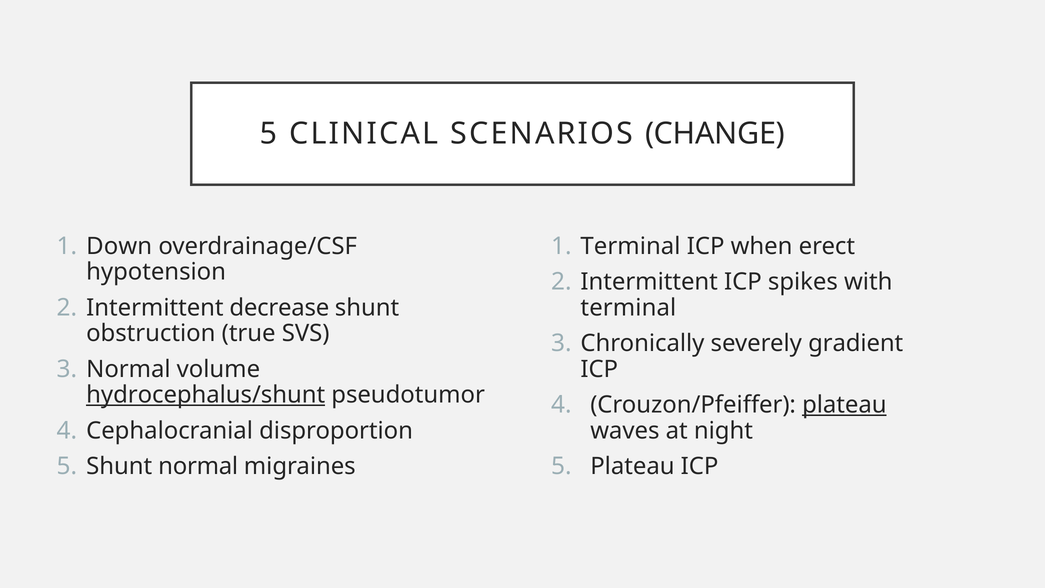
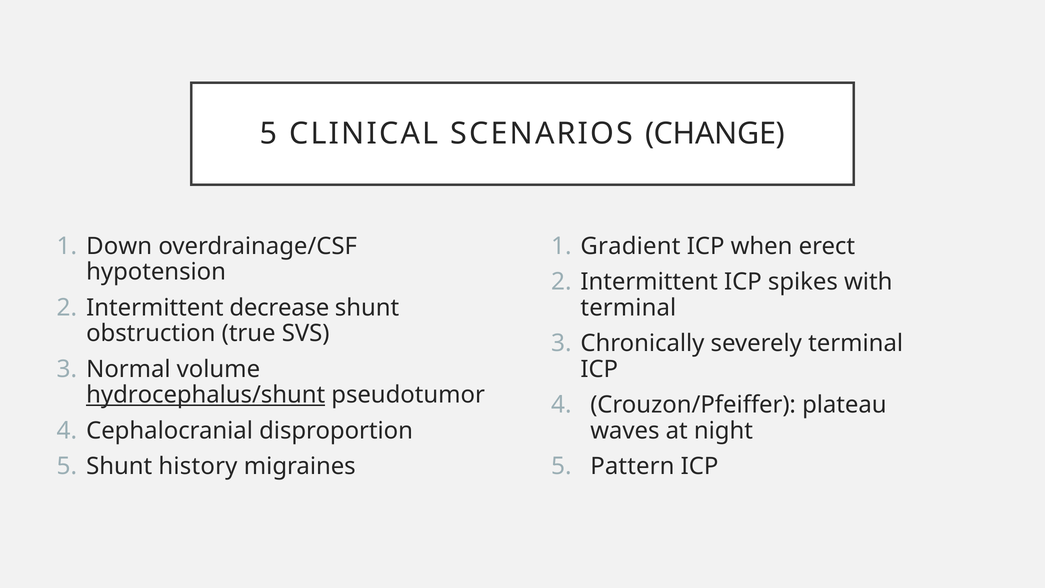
Terminal: Terminal -> Gradient (630, 246)
severely gradient: gradient -> terminal (856, 343)
plateau underline: present -> none (844, 405)
Shunt normal: normal -> history (198, 466)
5 Plateau: Plateau -> Pattern (632, 466)
